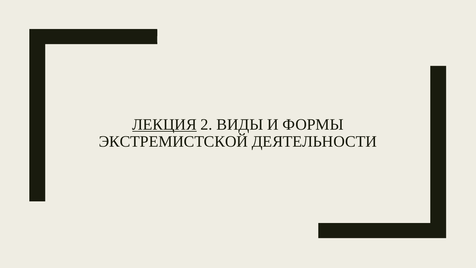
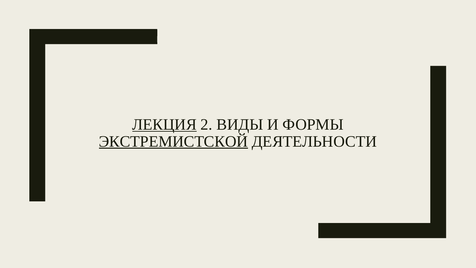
ЭКСТРЕМИСТСКОЙ underline: none -> present (173, 141)
